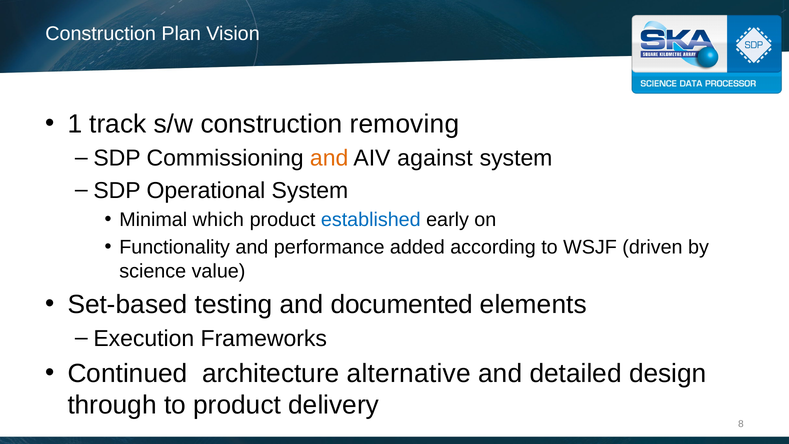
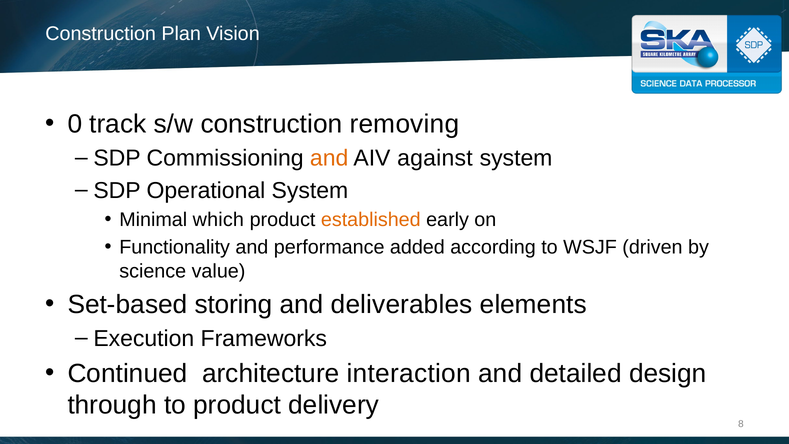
1: 1 -> 0 (75, 124)
established colour: blue -> orange (371, 220)
testing: testing -> storing (234, 304)
documented: documented -> deliverables (402, 304)
alternative: alternative -> interaction (409, 373)
